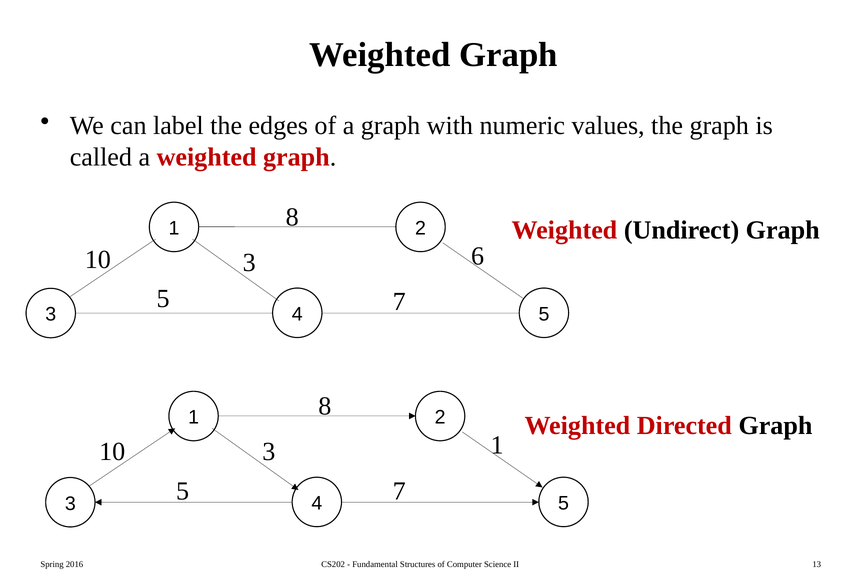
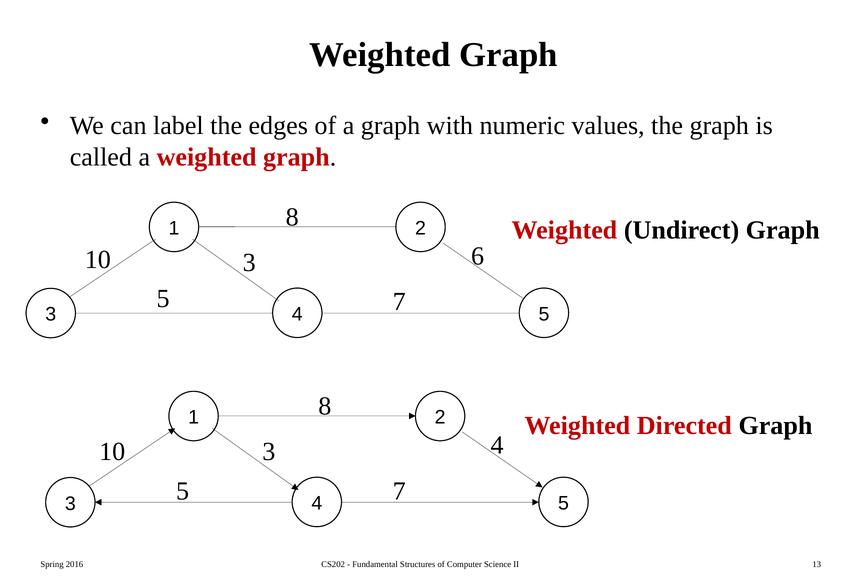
1: 1 -> 4 (497, 445)
